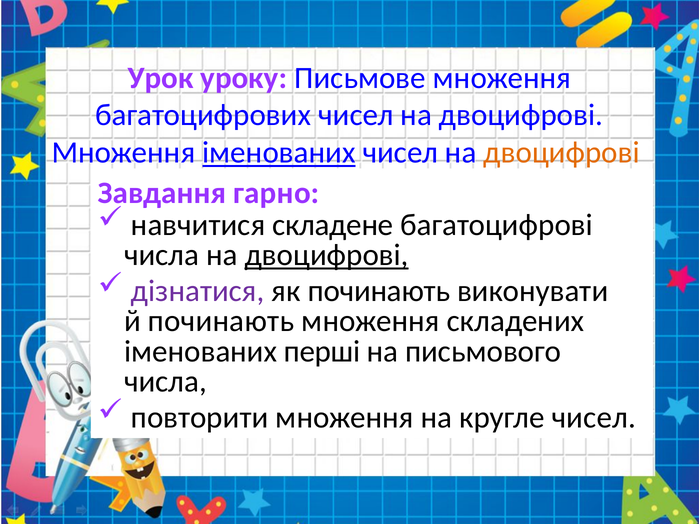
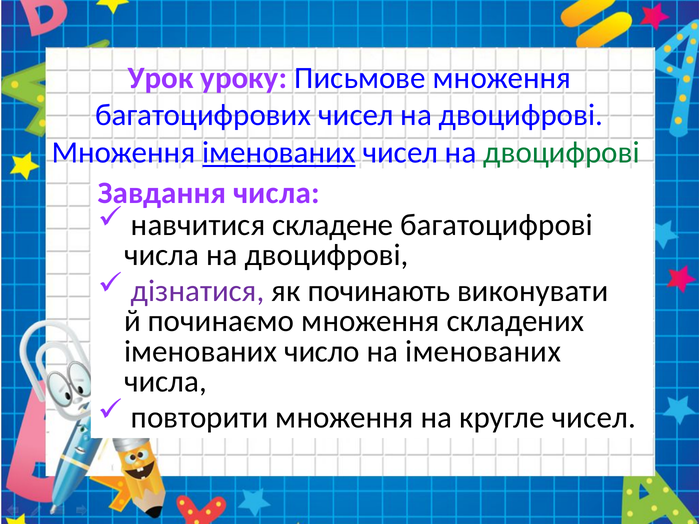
двоцифрові colour: orange -> green (562, 153)
Завдання гарно: гарно -> числа (276, 193)
двоцифрові underline: present -> none (327, 255)
й починають: починають -> починаємо (221, 321)
перші: перші -> число (322, 352)
на письмового: письмового -> іменованих (483, 352)
